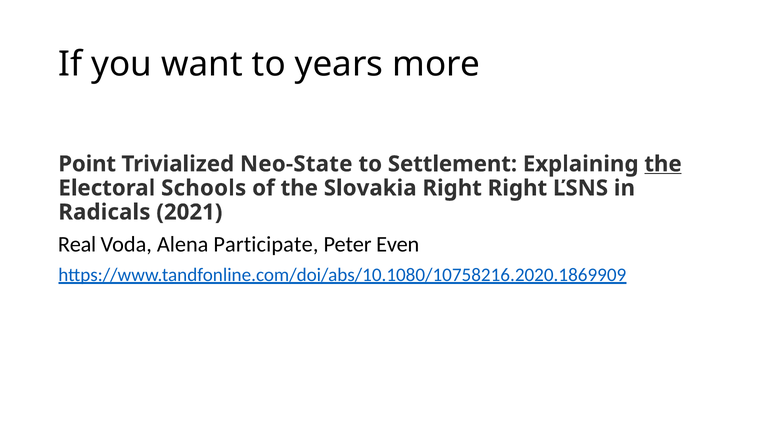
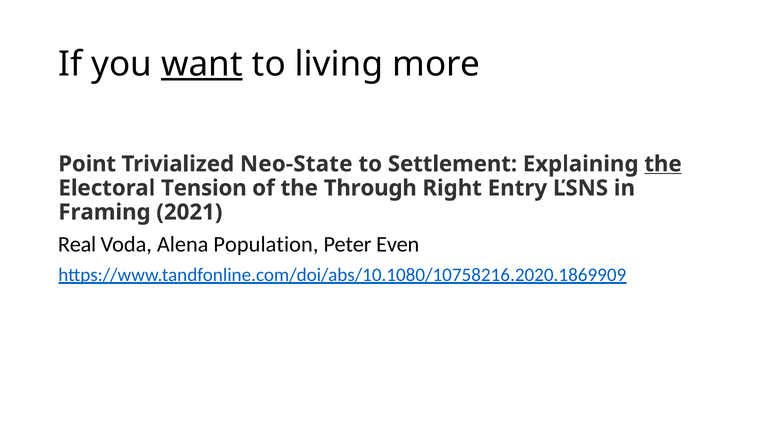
want underline: none -> present (202, 64)
years: years -> living (339, 64)
Schools: Schools -> Tension (204, 188)
Slovakia: Slovakia -> Through (370, 188)
Right Right: Right -> Entry (517, 188)
Radicals: Radicals -> Framing (104, 212)
Participate: Participate -> Population (266, 244)
